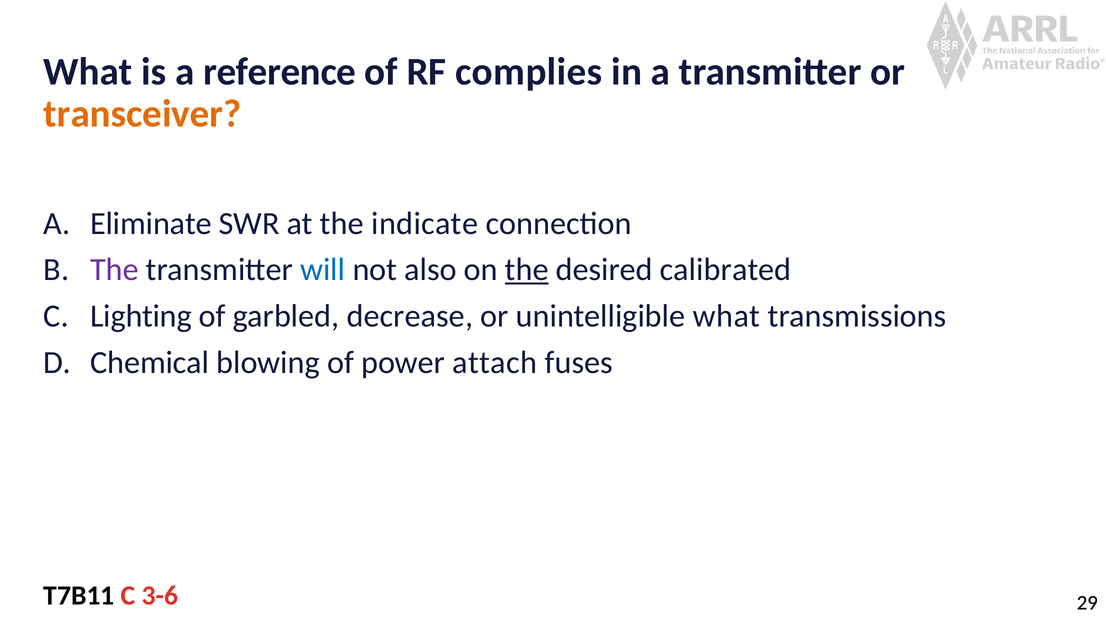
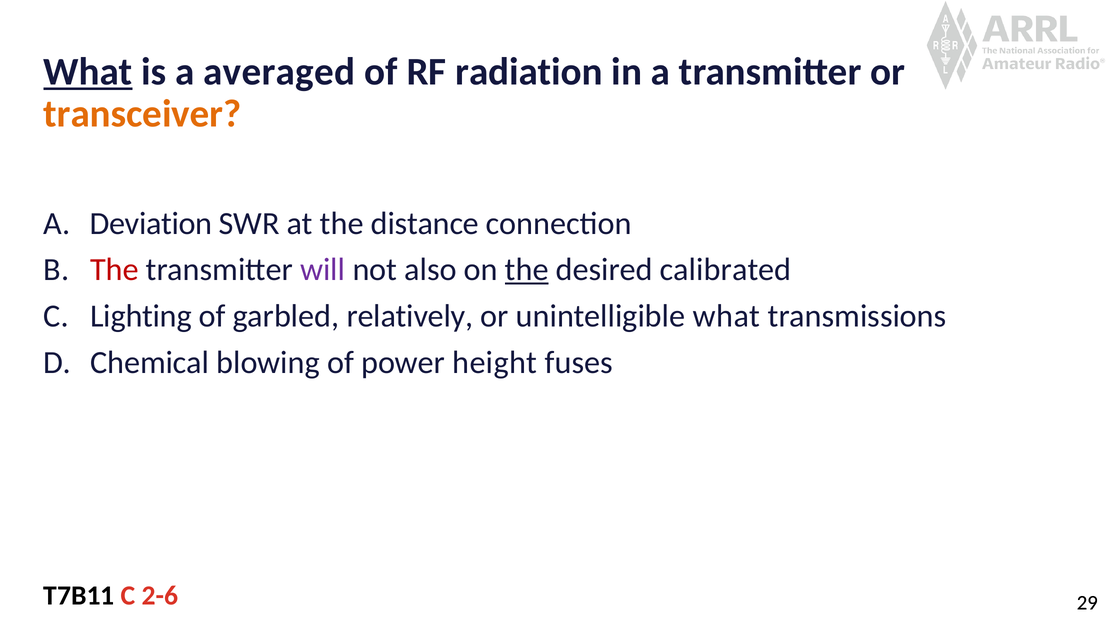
What underline: none -> present (88, 72)
reference: reference -> averaged (279, 72)
complies: complies -> radiation (529, 72)
Eliminate: Eliminate -> Deviation (151, 223)
indicate: indicate -> distance (425, 223)
The colour: purple -> red (114, 270)
will colour: blue -> purple (323, 270)
decrease: decrease -> relatively (410, 316)
attach: attach -> height (495, 363)
3-6: 3-6 -> 2-6 (160, 596)
